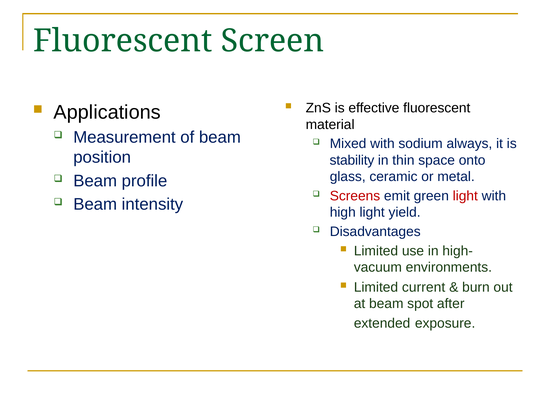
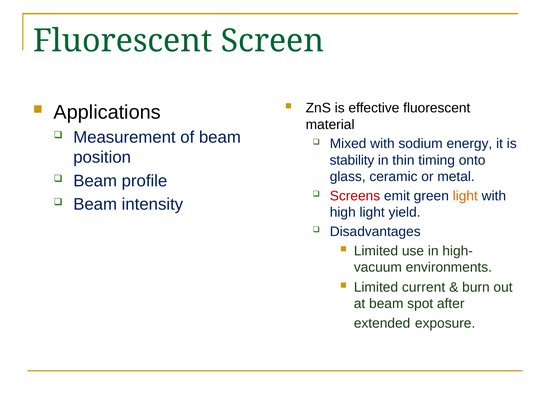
always: always -> energy (469, 144)
space: space -> timing (437, 160)
light colour: red -> orange (465, 196)
